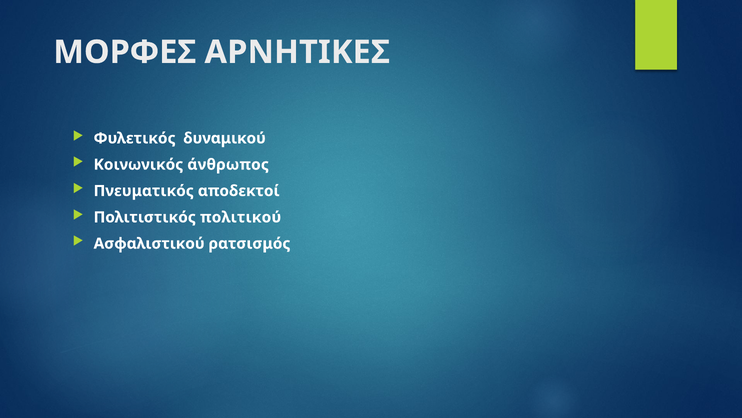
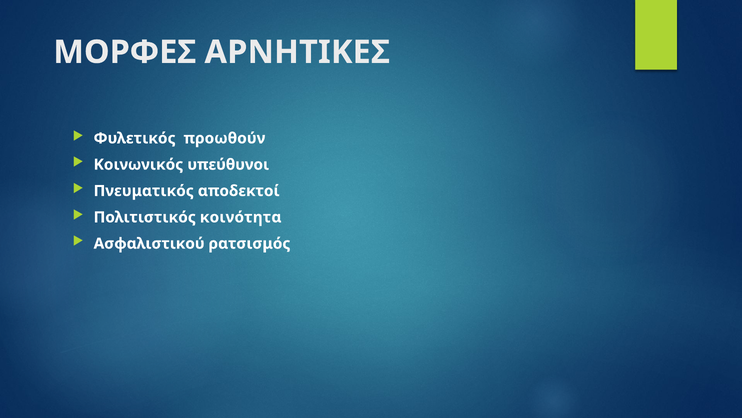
δυναμικού: δυναμικού -> προωθούν (224, 138)
άνθρωπος: άνθρωπος -> υπεύθυνοι (228, 164)
πολιτικού: πολιτικού -> κοινότητα (241, 217)
